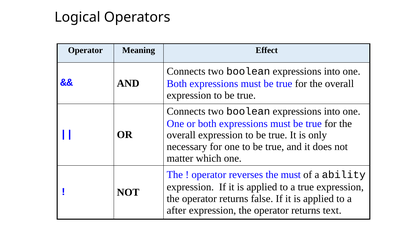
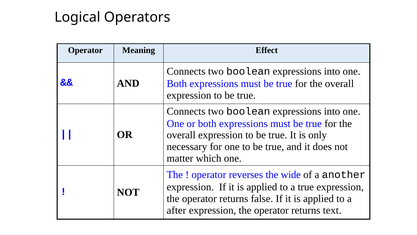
the must: must -> wide (291, 174)
ability: ability -> another (344, 174)
